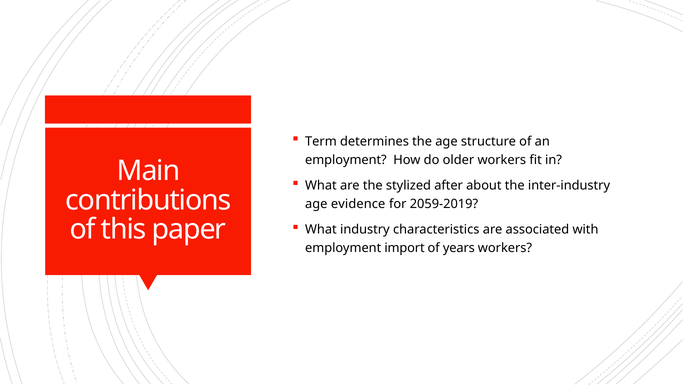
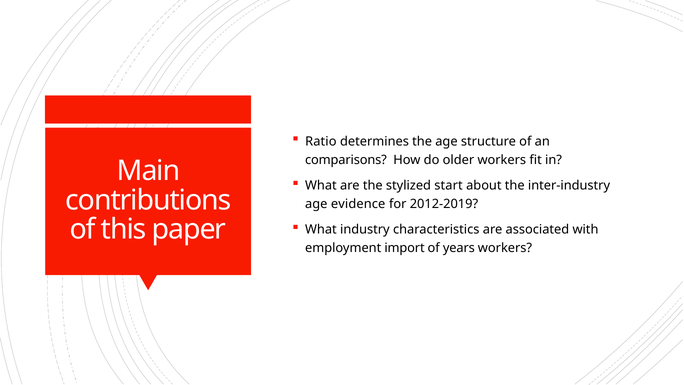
Term: Term -> Ratio (321, 141)
employment: employment -> comparisons (346, 160)
after: after -> start (449, 185)
2059-2019: 2059-2019 -> 2012-2019 (444, 204)
